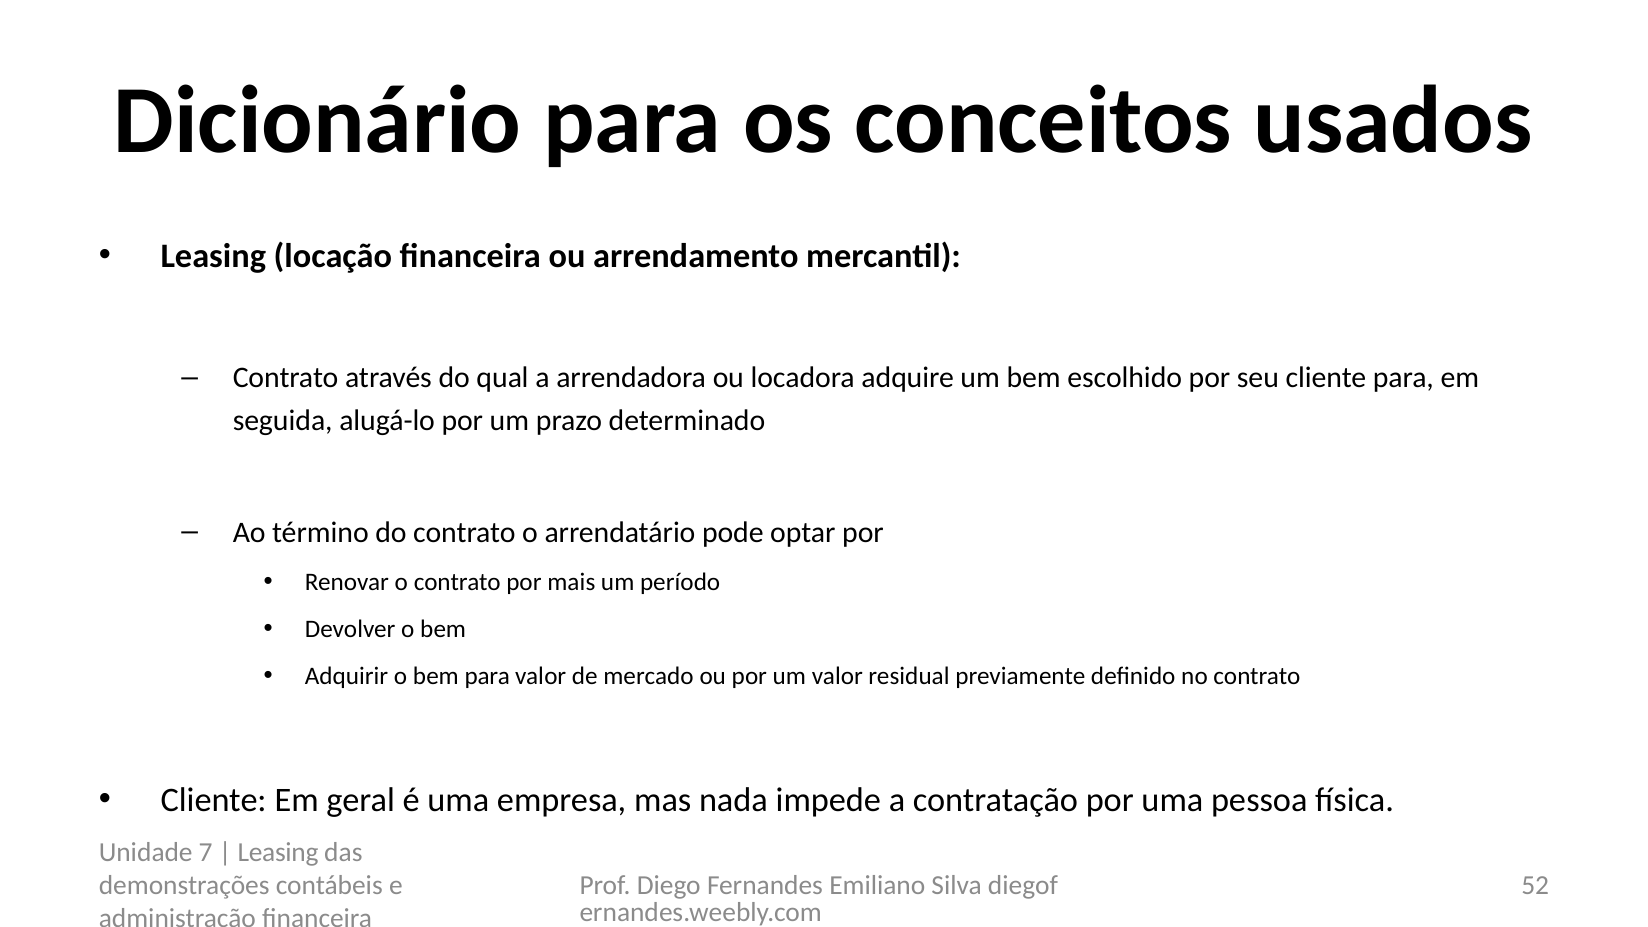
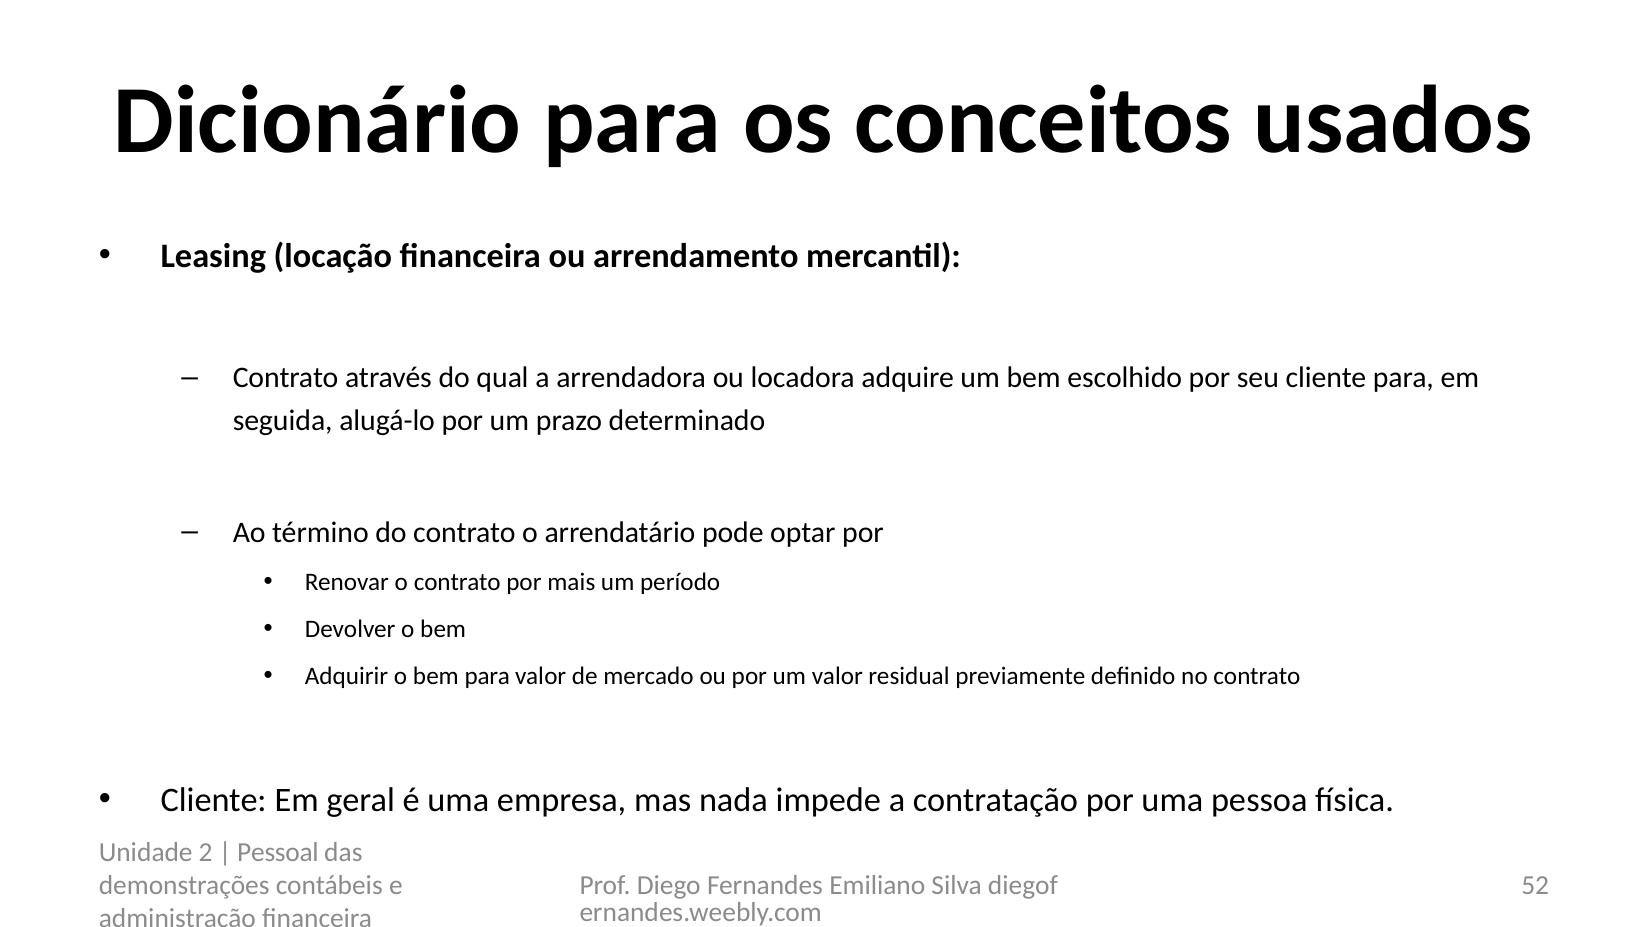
7: 7 -> 2 (206, 853)
Leasing: Leasing -> Pessoal (278, 853)
